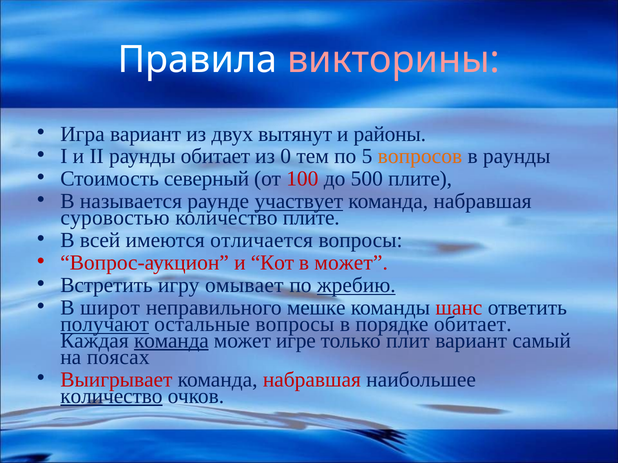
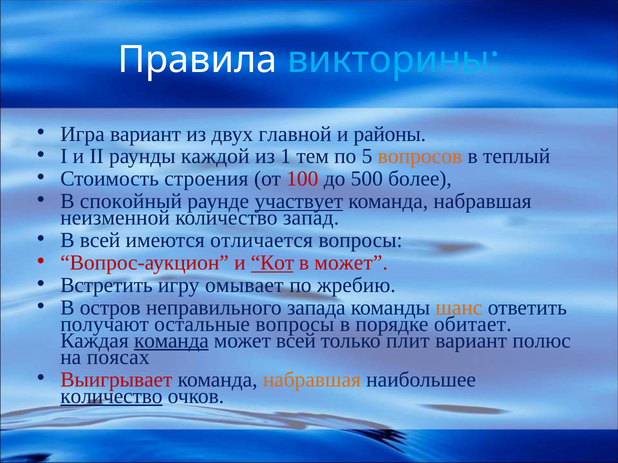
викторины colour: pink -> light blue (394, 60)
вытянут: вытянут -> главной (295, 134)
раунды обитает: обитает -> каждой (215, 157)
0: 0 -> 1 (286, 157)
в раунды: раунды -> теплый (517, 157)
северный: северный -> строения (206, 179)
500 плите: плите -> более (420, 179)
называется: называется -> спокойный (131, 202)
суровостью: суровостью -> неизменной (115, 218)
количество плите: плите -> запад (311, 218)
Кот underline: none -> present (272, 263)
жребию underline: present -> none (356, 286)
широт: широт -> остров (110, 308)
мешке: мешке -> запада (316, 308)
шанс colour: red -> orange (459, 308)
получают underline: present -> none (105, 325)
может игре: игре -> всей (296, 341)
самый: самый -> полюс (542, 341)
набравшая colour: red -> orange (312, 380)
